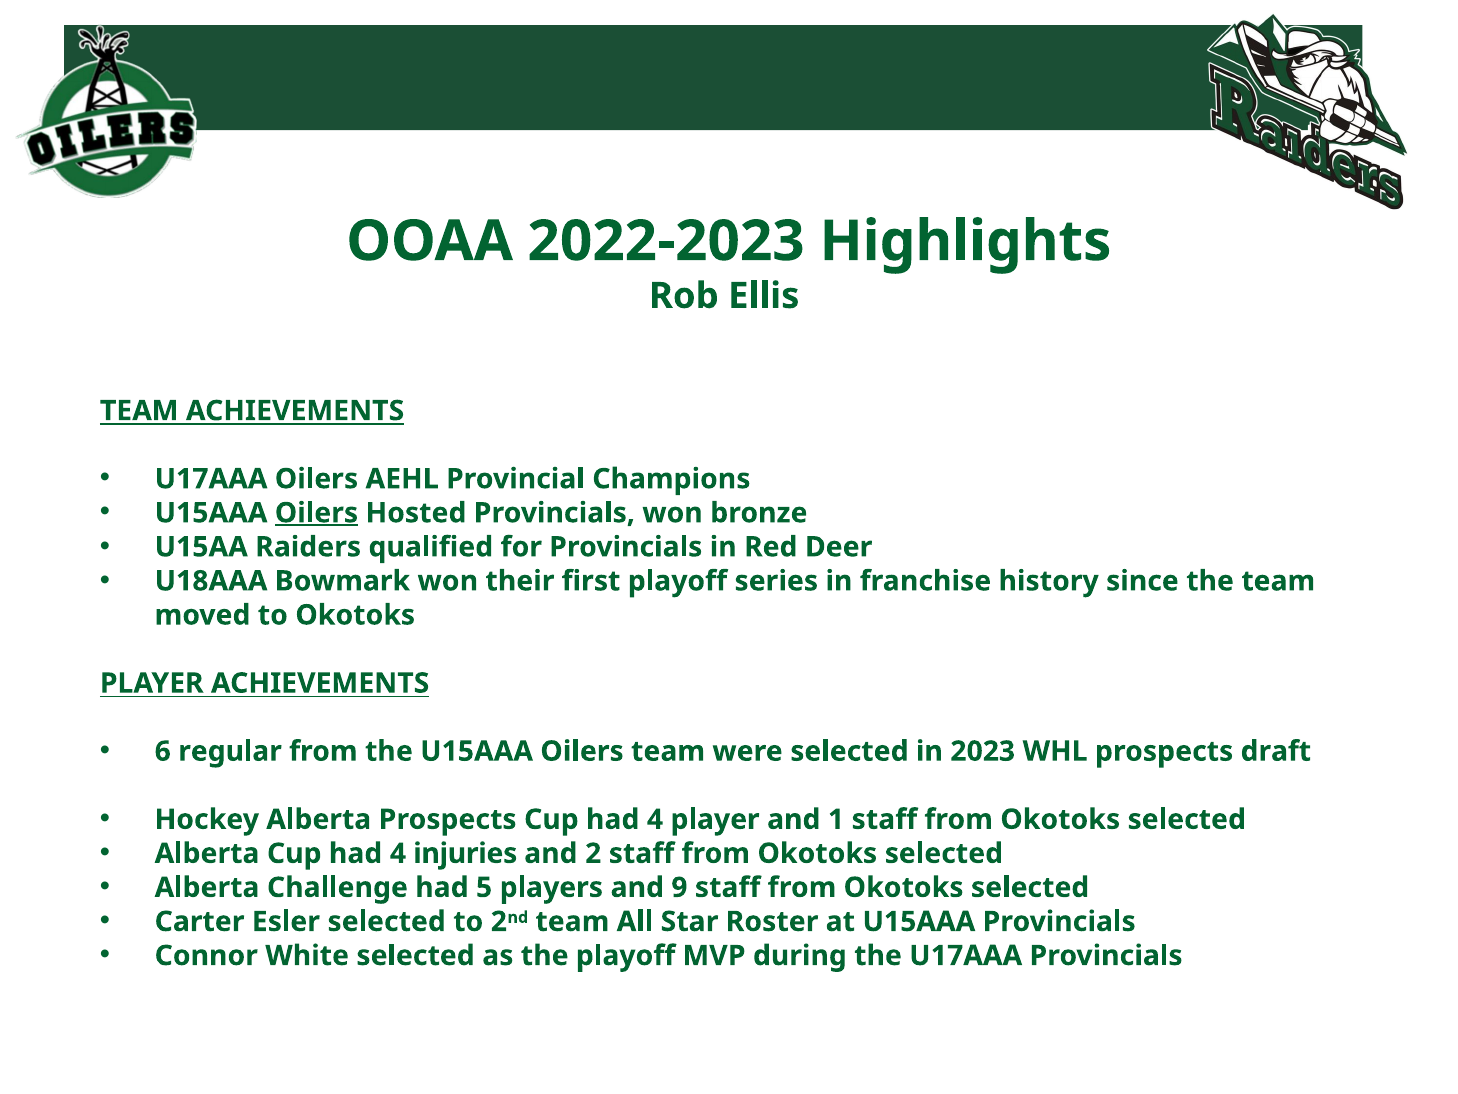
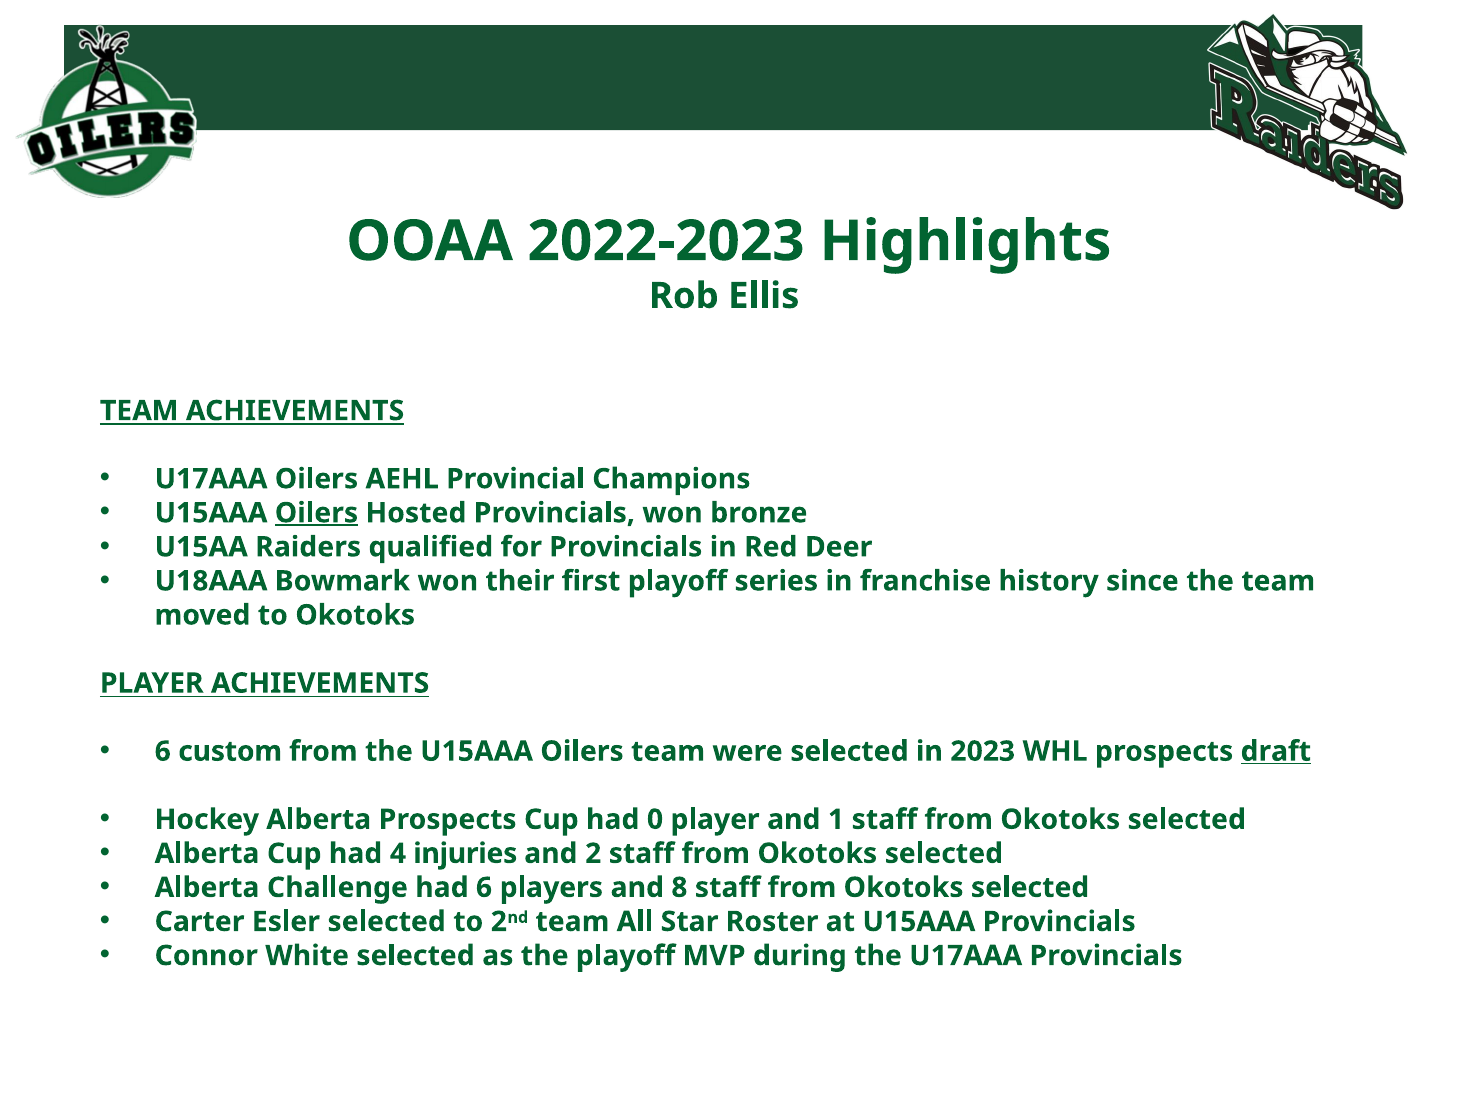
regular: regular -> custom (230, 751)
draft underline: none -> present (1276, 751)
Prospects Cup had 4: 4 -> 0 (655, 819)
had 5: 5 -> 6 (484, 887)
9: 9 -> 8 (679, 887)
